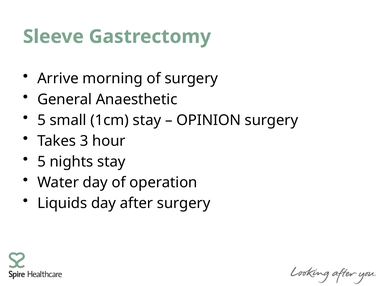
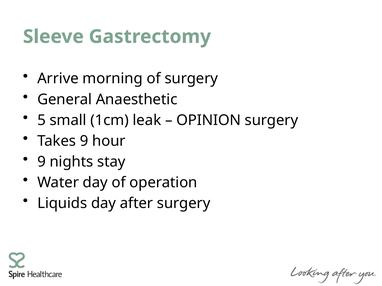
1cm stay: stay -> leak (147, 120)
Takes 3: 3 -> 9 (84, 141)
5: 5 -> 9 (42, 162)
